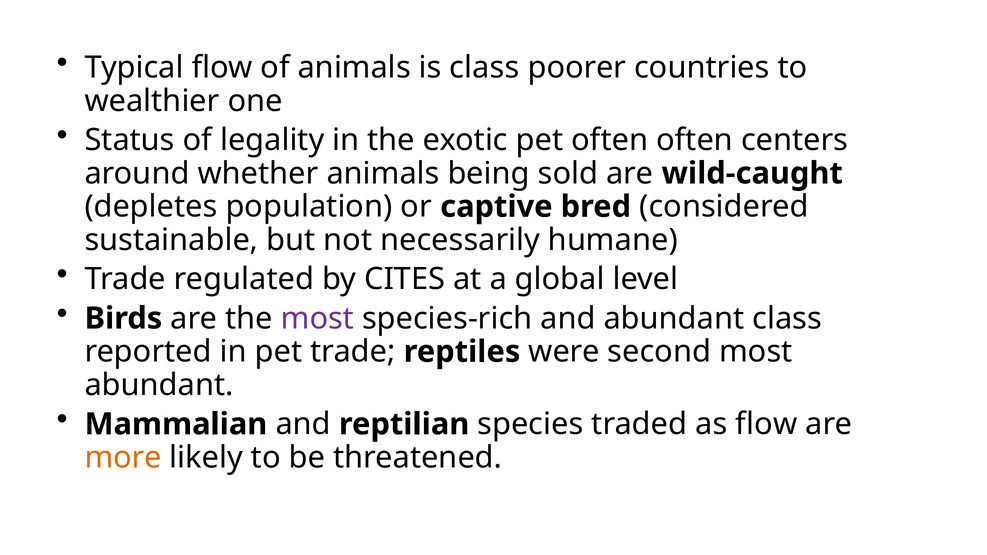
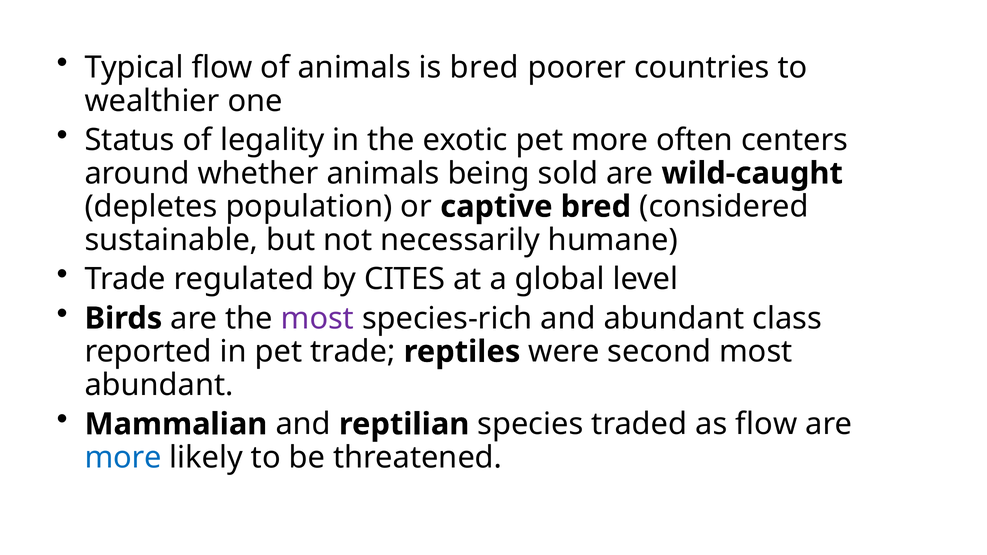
is class: class -> bred (484, 68)
pet often: often -> more (610, 140)
more colour: orange -> blue (123, 458)
